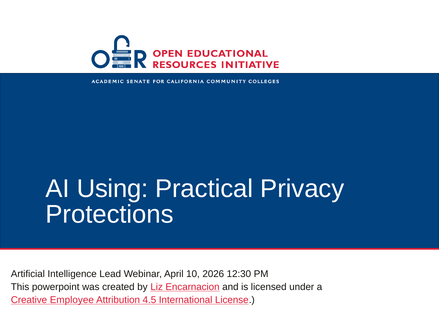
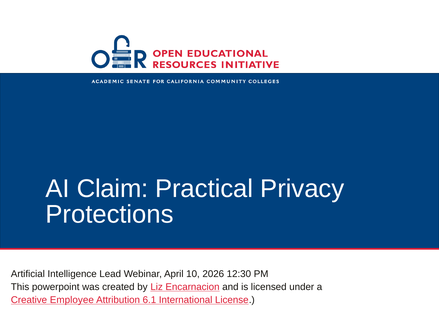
Using: Using -> Claim (113, 189)
4.5: 4.5 -> 6.1 (149, 300)
